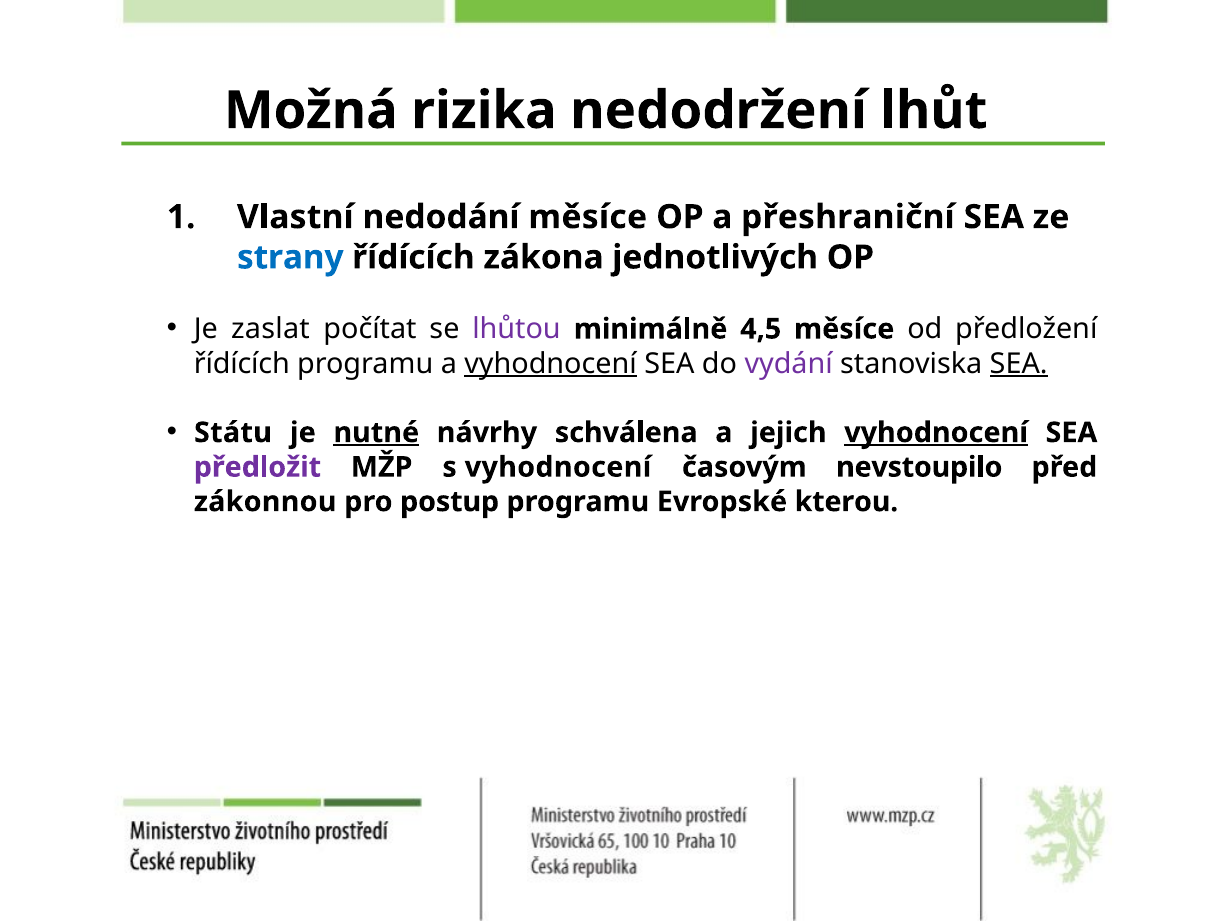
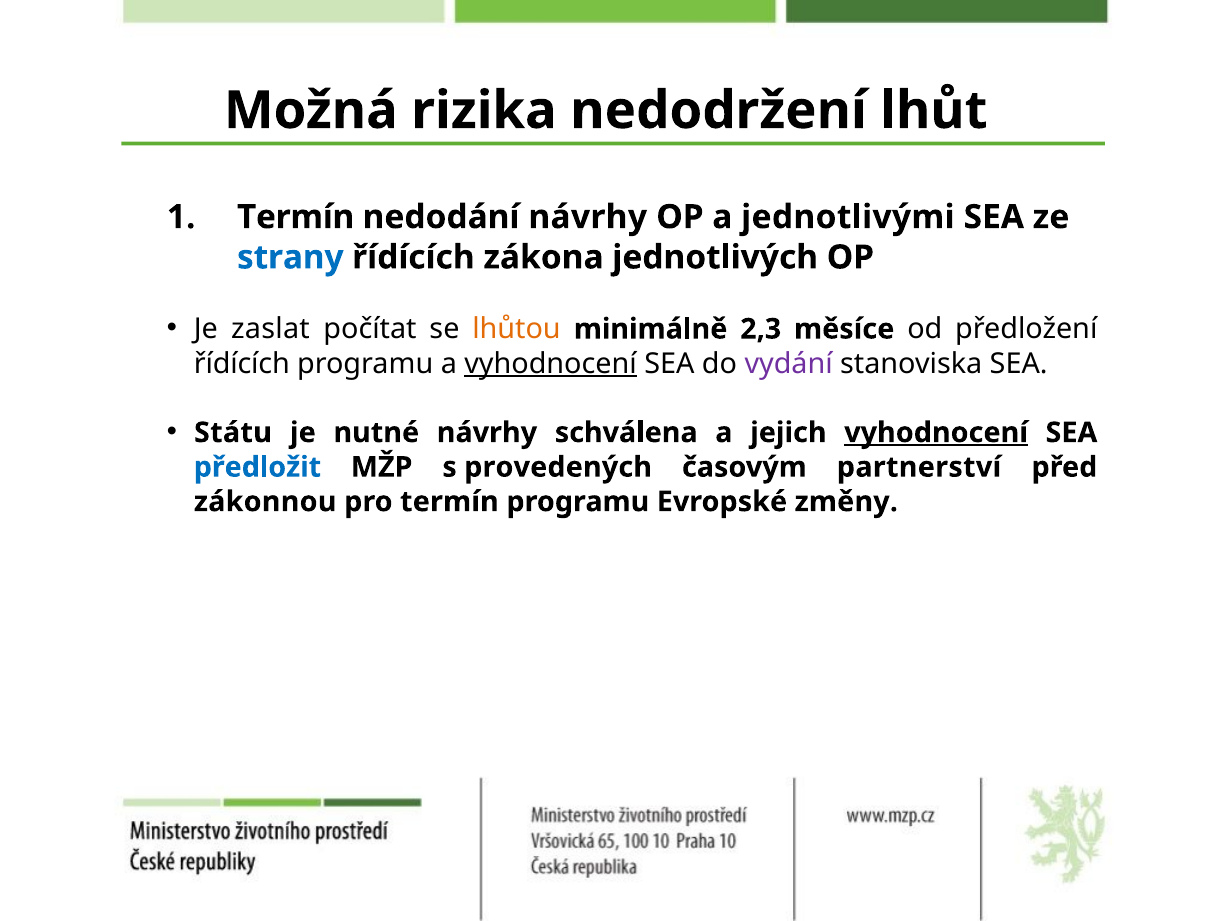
Vlastní: Vlastní -> Termín (296, 217)
nedodání měsíce: měsíce -> návrhy (588, 217)
přeshraniční: přeshraniční -> jednotlivými (848, 217)
lhůtou colour: purple -> orange (517, 329)
4,5: 4,5 -> 2,3 (761, 329)
SEA underline: present -> none (1019, 363)
nutné underline: present -> none (376, 432)
předložit colour: purple -> blue (257, 467)
s vyhodnocení: vyhodnocení -> provedených (558, 467)
nevstoupilo: nevstoupilo -> partnerství (919, 467)
pro postup: postup -> termín (449, 501)
kterou: kterou -> změny (846, 501)
